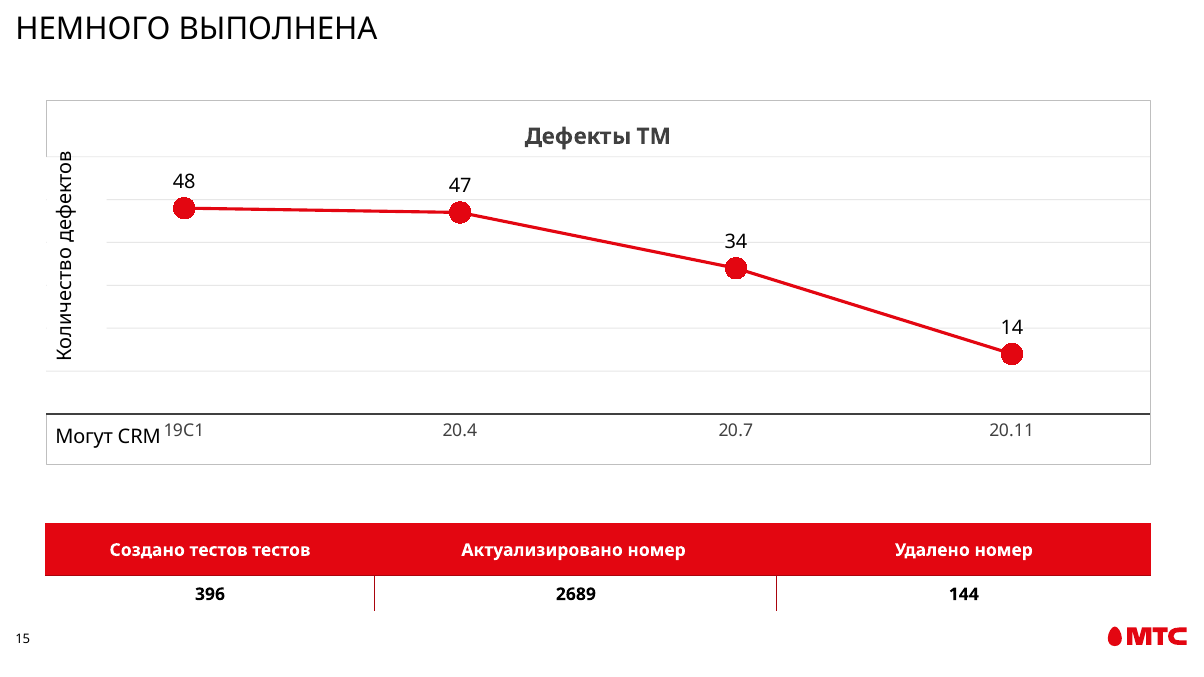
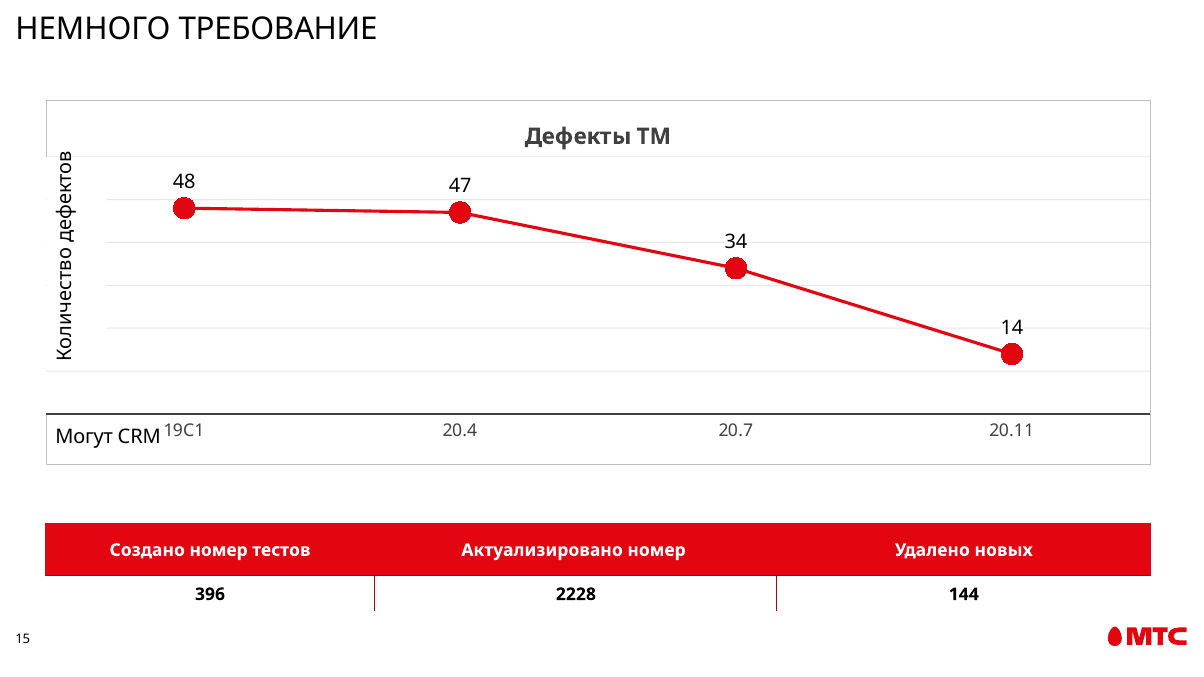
ВЫПОЛНЕНА: ВЫПОЛНЕНА -> ТРЕБОВАНИЕ (278, 30)
Создано тестов: тестов -> номер (219, 550)
Удалено номер: номер -> новых (1004, 550)
2689: 2689 -> 2228 (576, 594)
